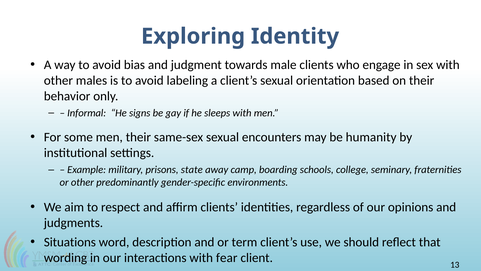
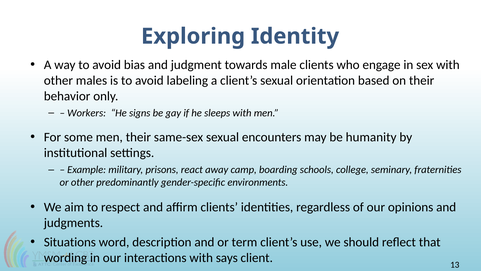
Informal: Informal -> Workers (87, 113)
state: state -> react (192, 170)
fear: fear -> says (227, 258)
